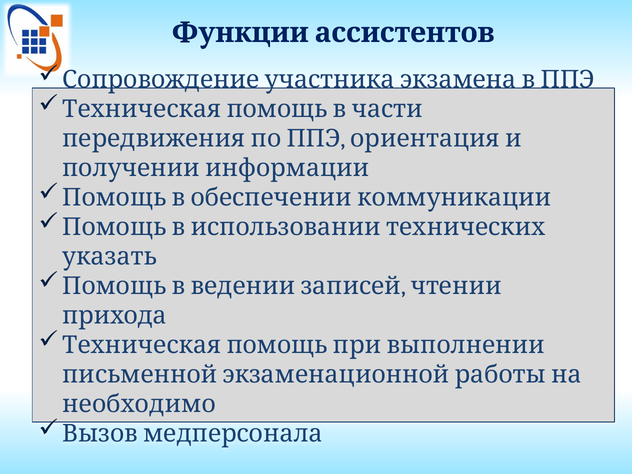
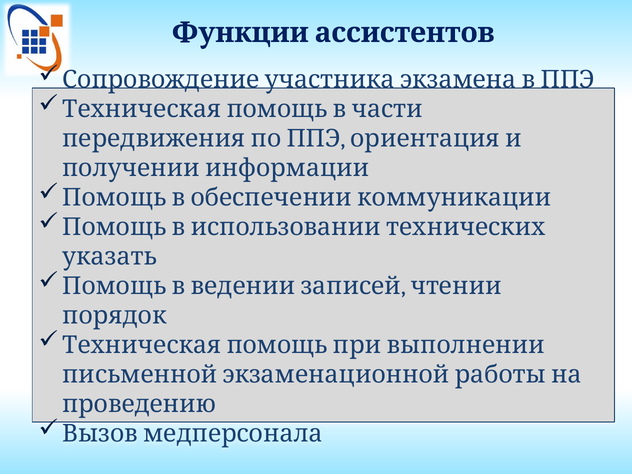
прихода: прихода -> порядок (114, 316)
необходимо: необходимо -> проведению (139, 404)
